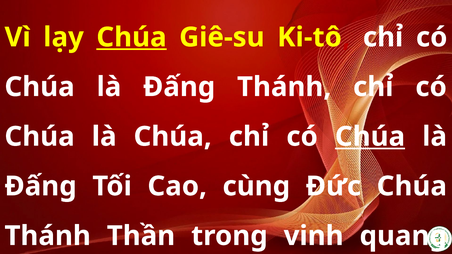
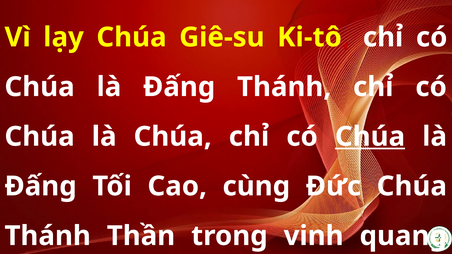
Chúa underline: present -> none (132, 37)
